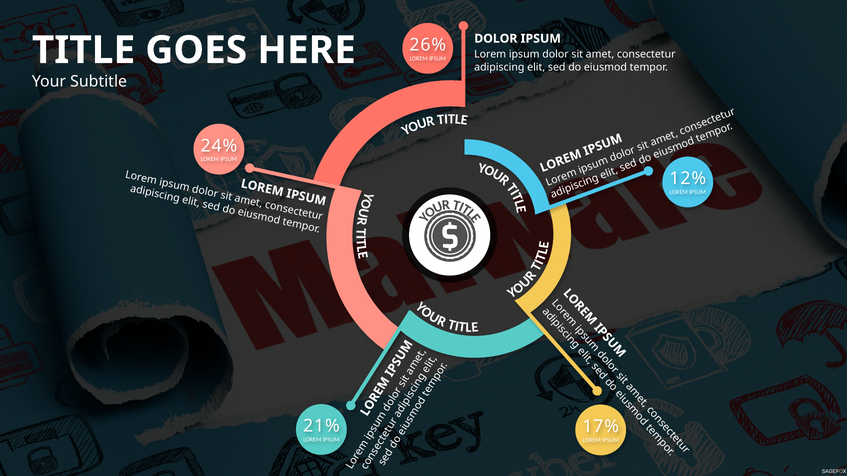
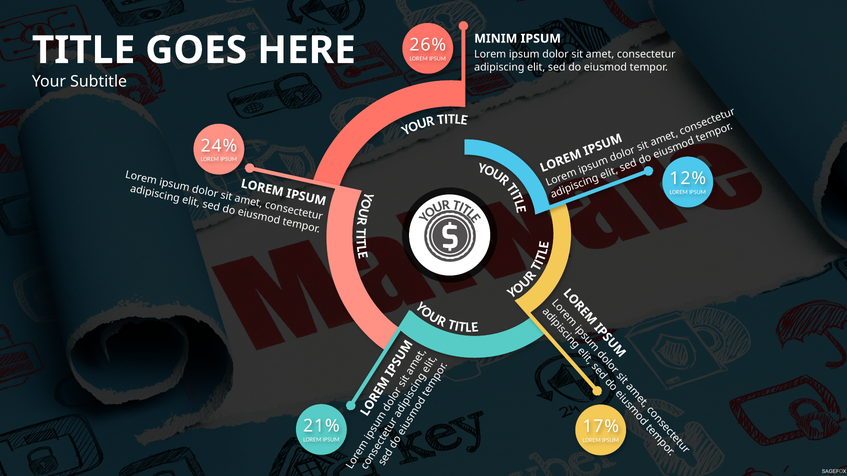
DOLOR: DOLOR -> MINIM (496, 39)
